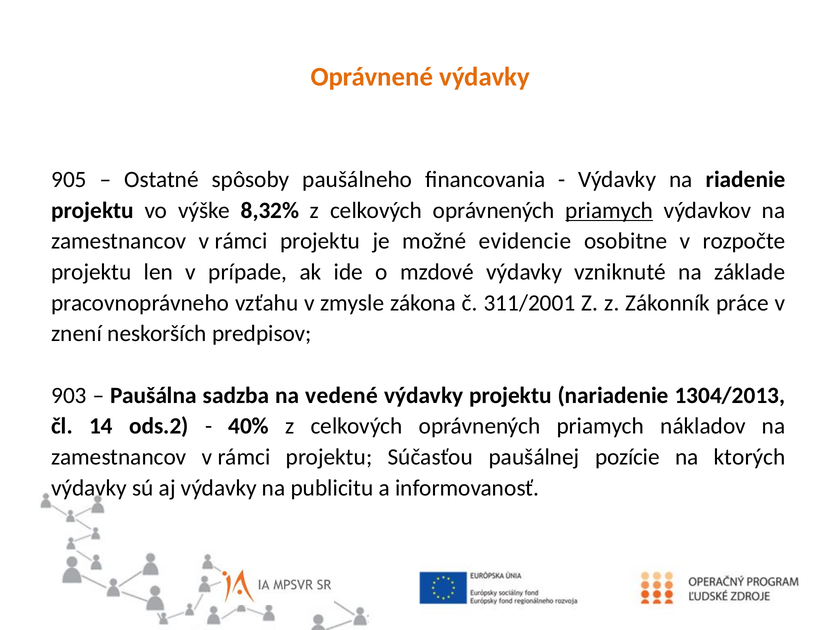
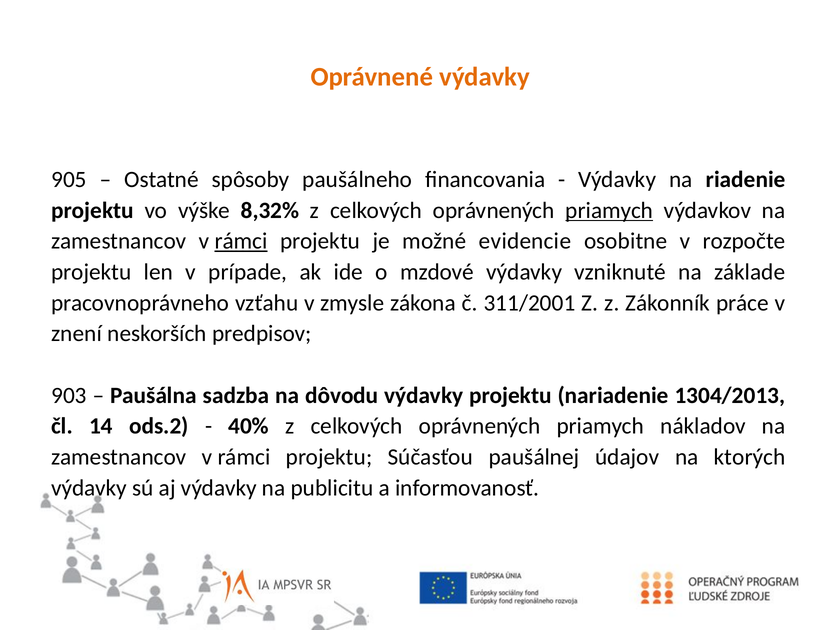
rámci underline: none -> present (241, 241)
vedené: vedené -> dôvodu (342, 395)
pozície: pozície -> údajov (627, 456)
